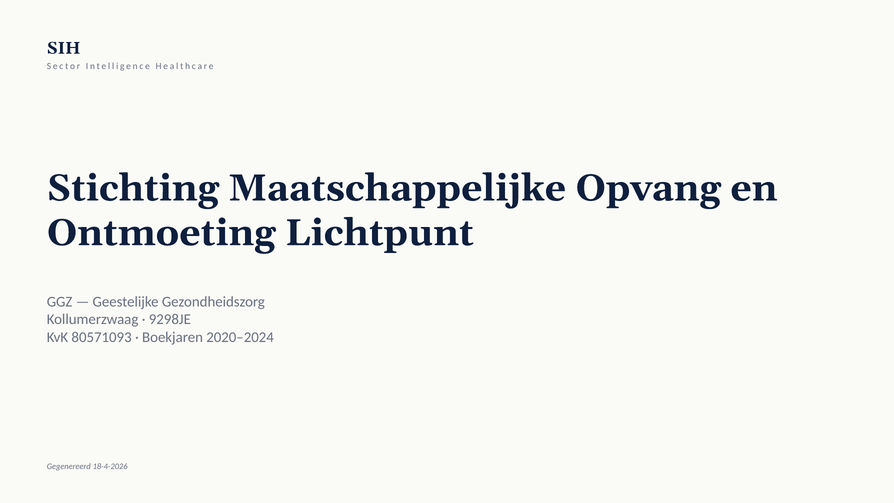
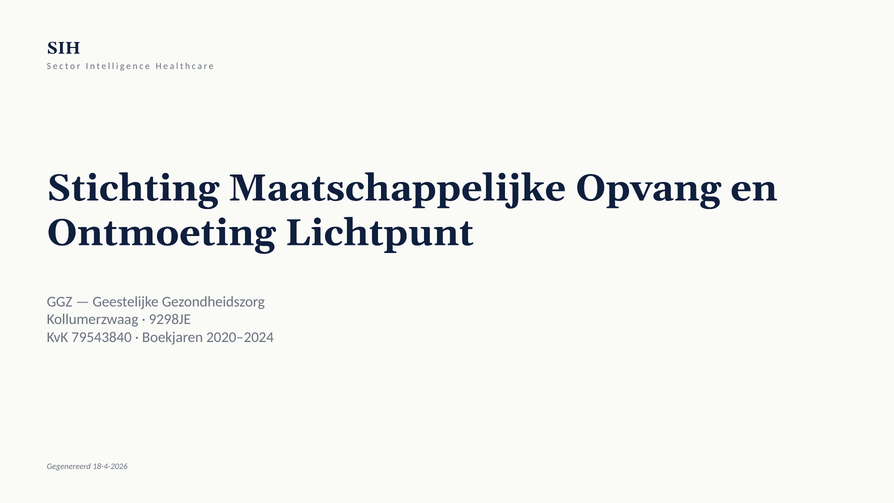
80571093: 80571093 -> 79543840 (102, 337)
